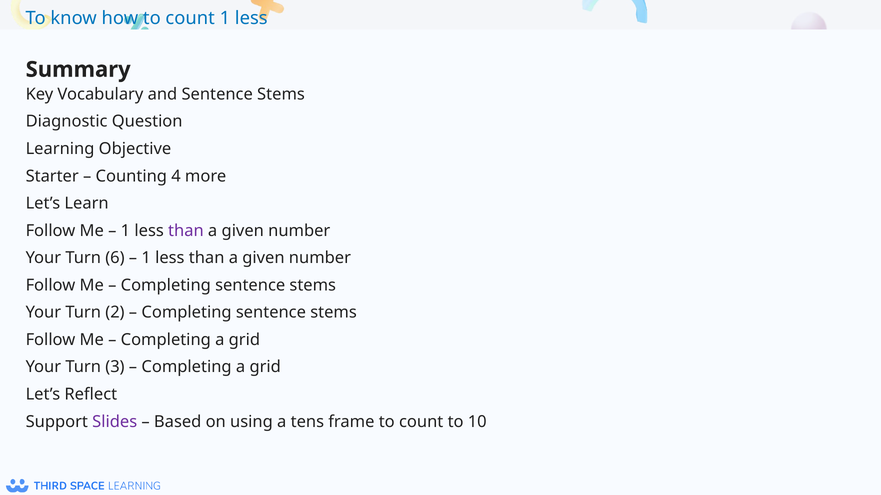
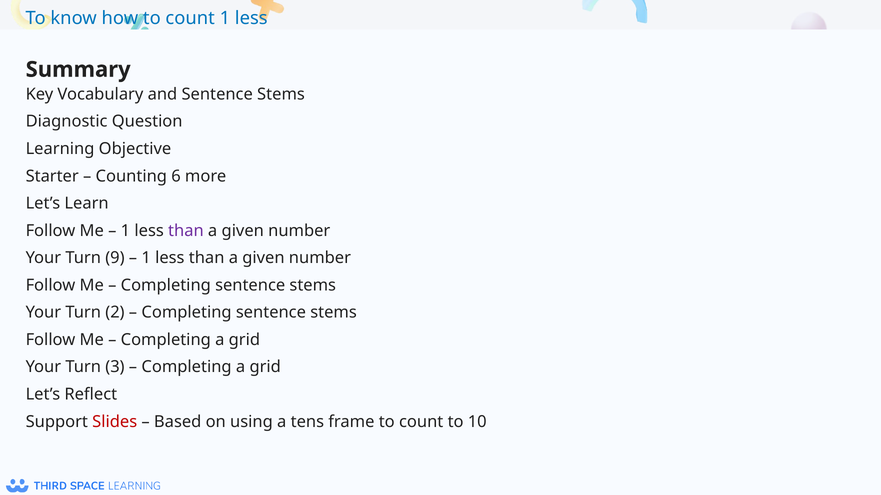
4: 4 -> 6 (176, 176)
6: 6 -> 9 (115, 258)
Slides colour: purple -> red (115, 422)
